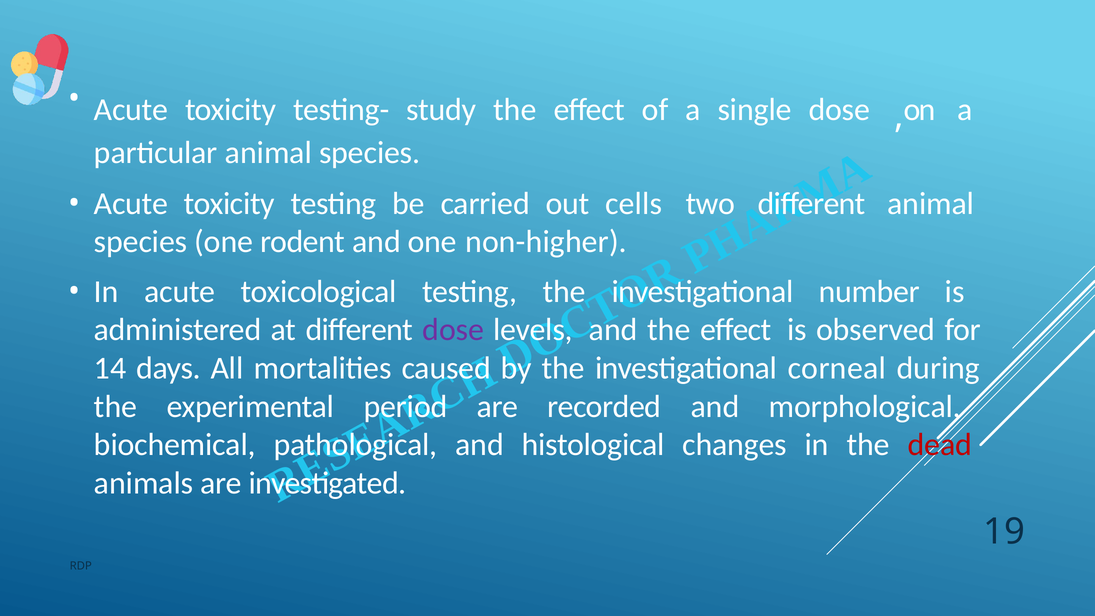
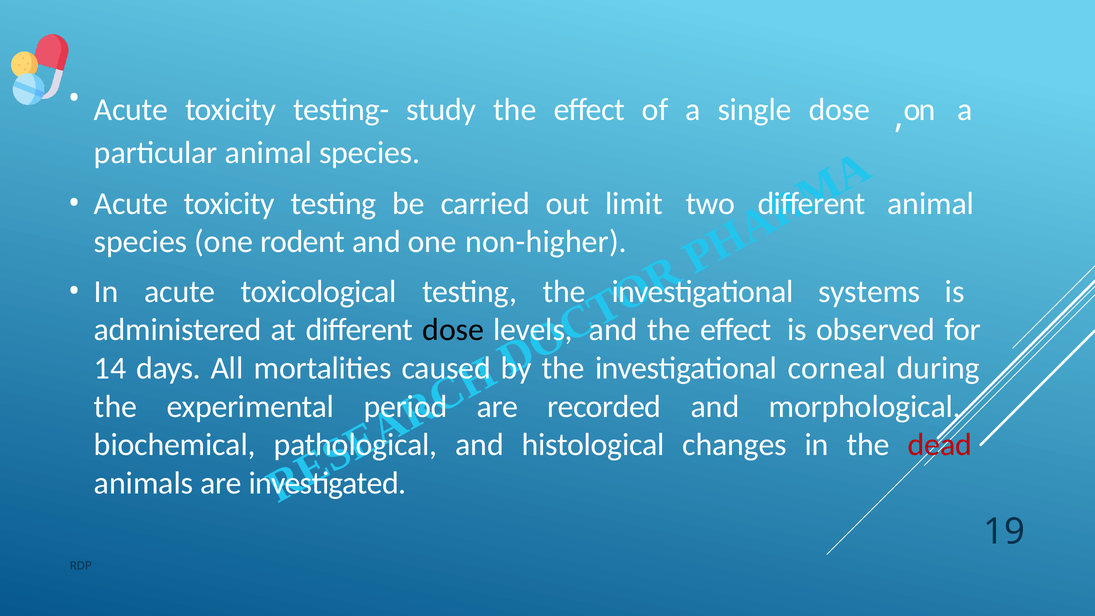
cells: cells -> limit (634, 203)
number: number -> systems (869, 292)
dose colour: purple -> black (453, 330)
